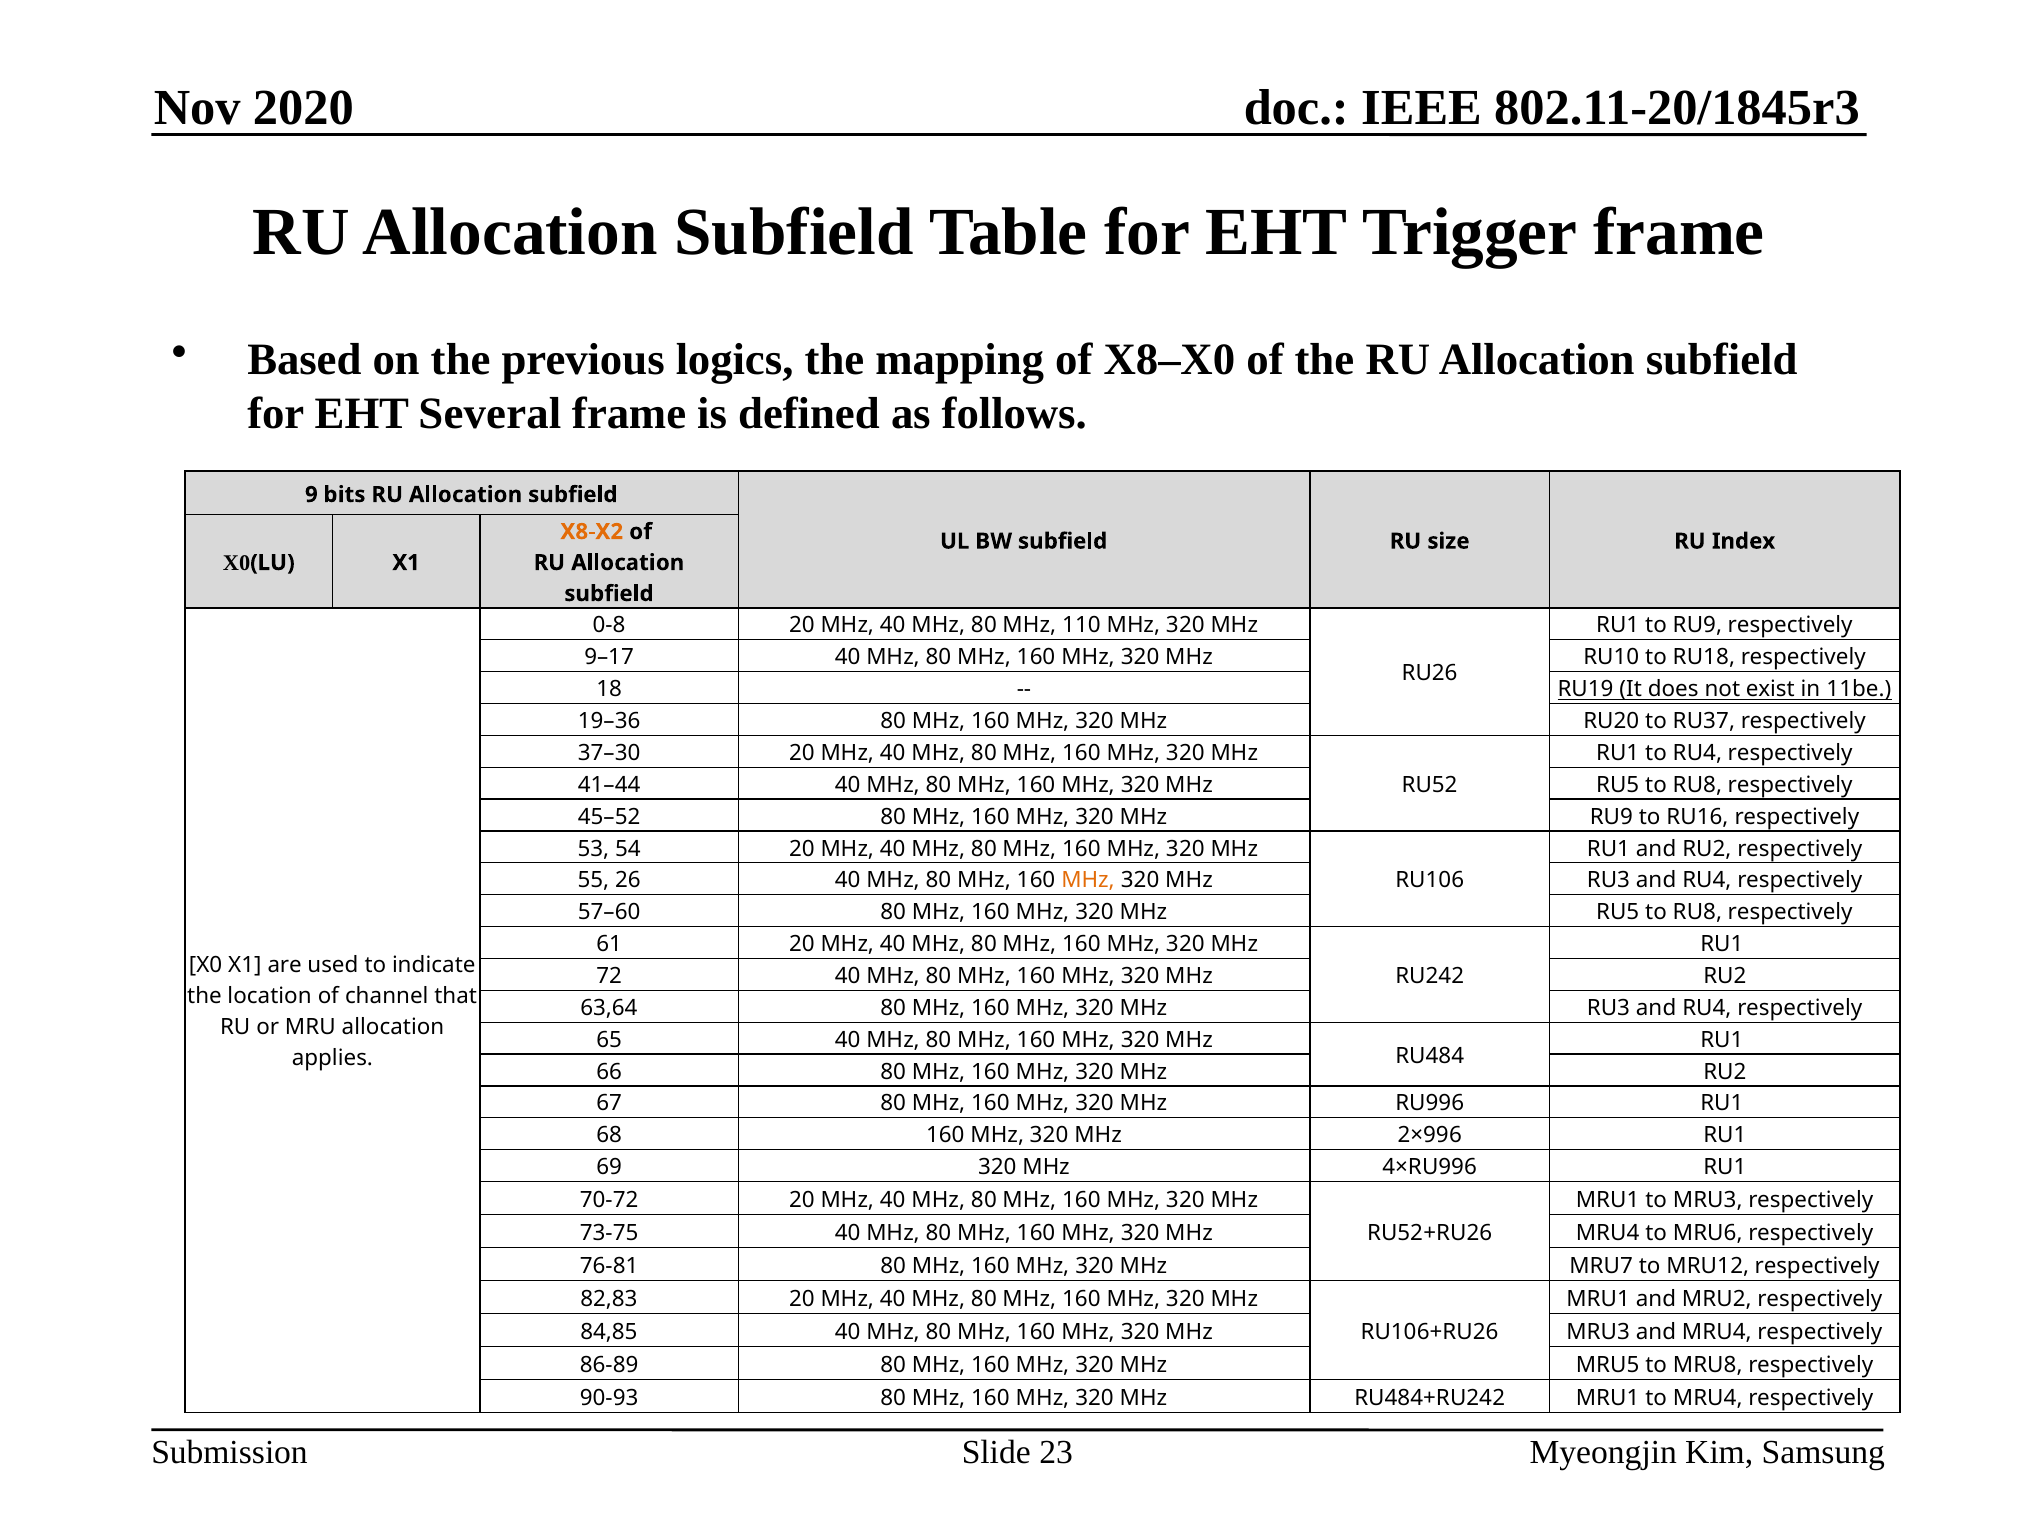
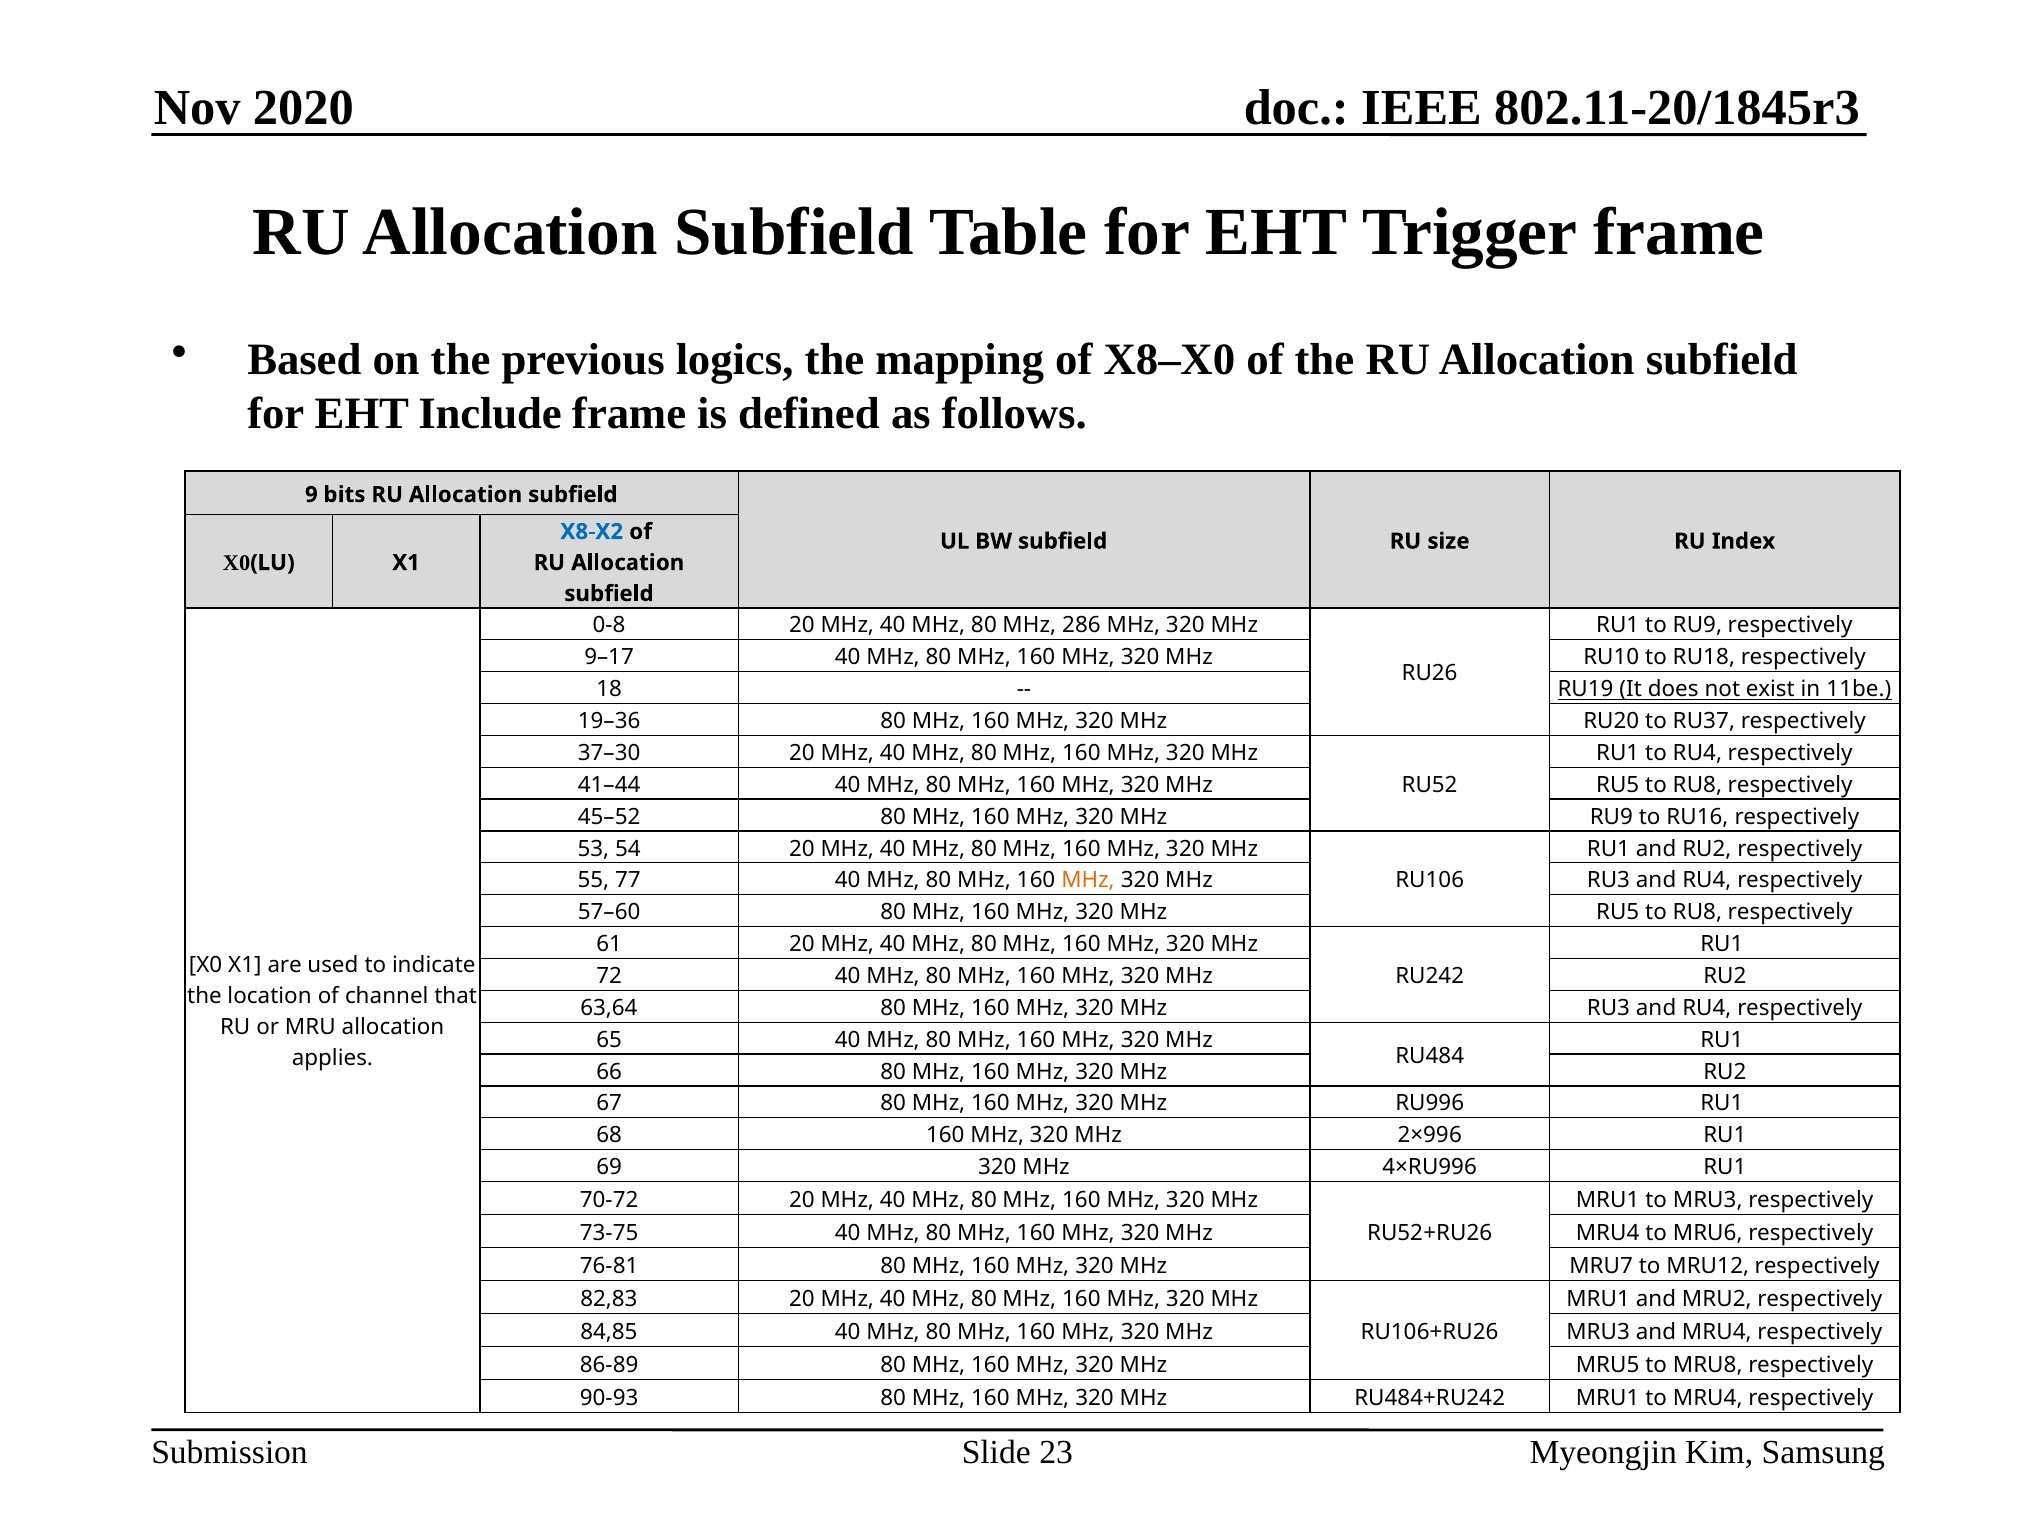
Several: Several -> Include (490, 414)
X8-X2 colour: orange -> blue (592, 532)
110: 110 -> 286 (1081, 625)
26: 26 -> 77 (628, 880)
